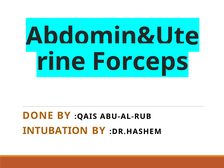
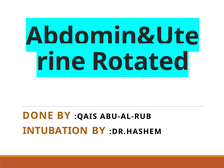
Forceps: Forceps -> Rotated (140, 62)
